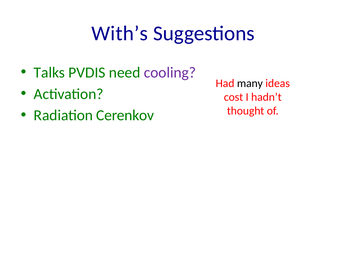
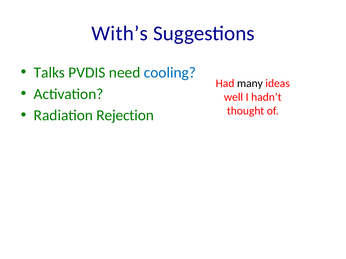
cooling colour: purple -> blue (170, 73)
cost: cost -> well (233, 97)
Cerenkov: Cerenkov -> Rejection (125, 116)
